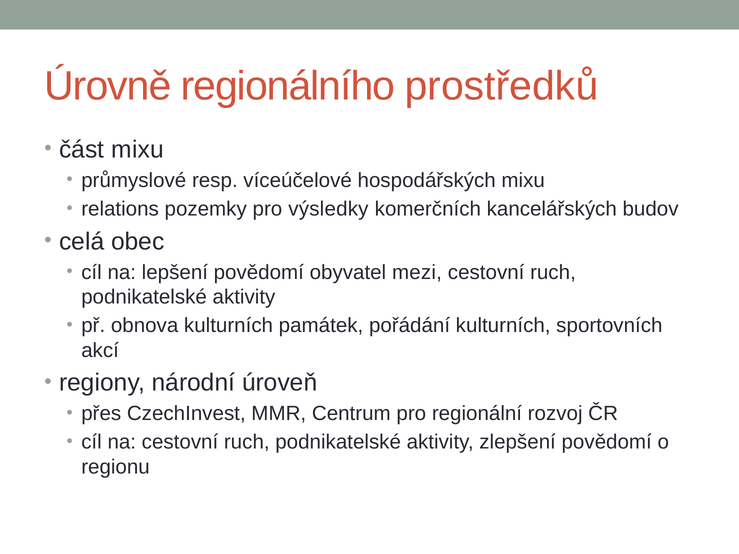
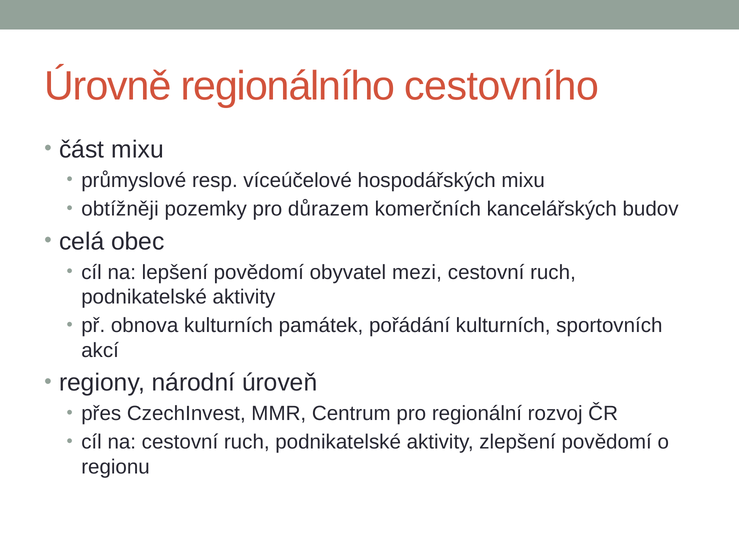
prostředků: prostředků -> cestovního (502, 86)
relations: relations -> obtížněji (120, 209)
výsledky: výsledky -> důrazem (328, 209)
